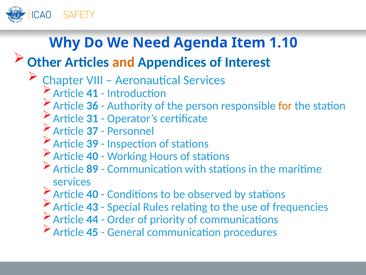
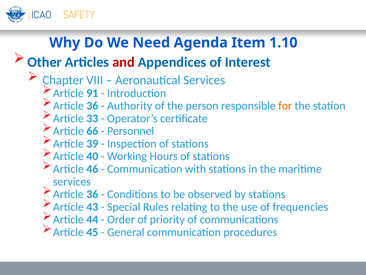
and colour: orange -> red (123, 62)
41: 41 -> 91 (92, 93)
31: 31 -> 33 (92, 118)
37: 37 -> 66 (92, 131)
89: 89 -> 46 (92, 169)
40: 40 -> 36 (92, 194)
